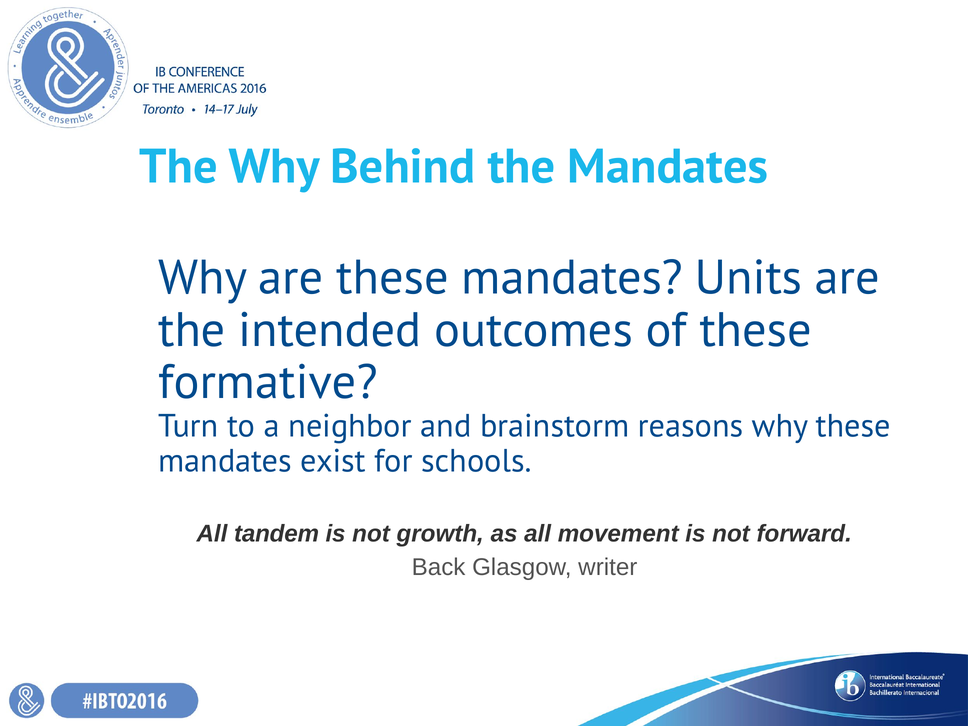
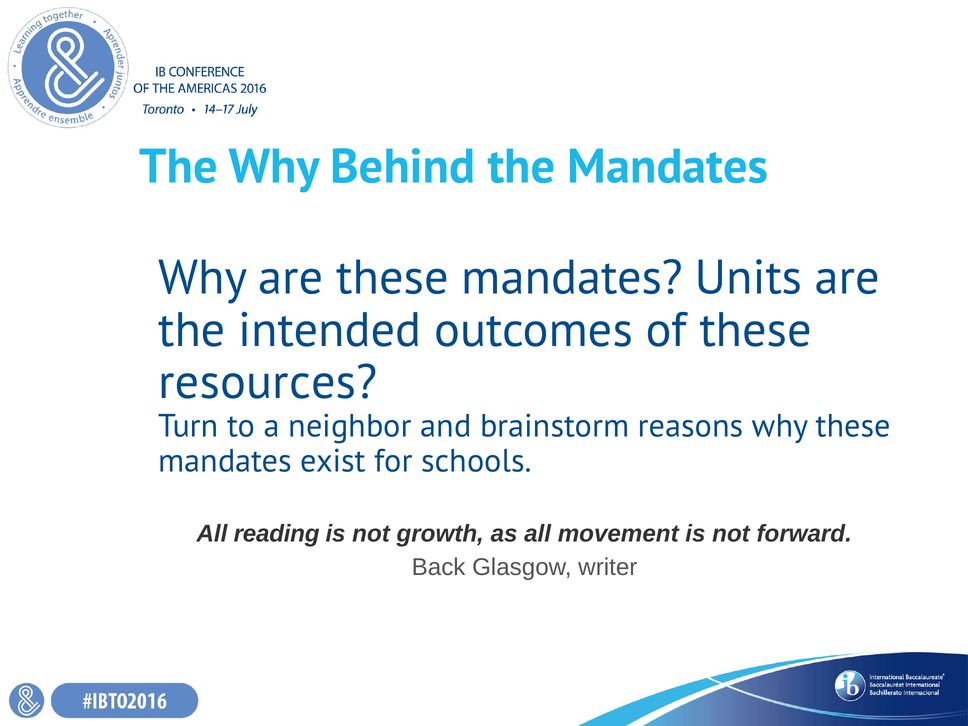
formative: formative -> resources (268, 382)
tandem: tandem -> reading (277, 534)
